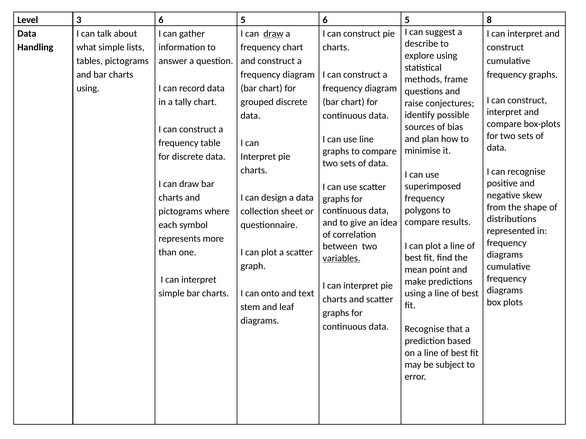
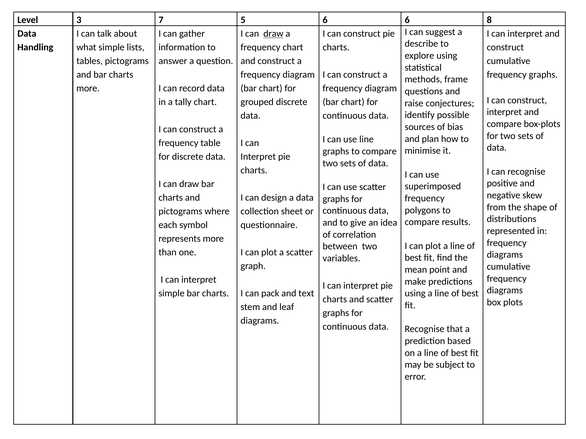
3 6: 6 -> 7 (161, 20)
5 6 5: 5 -> 6 (407, 20)
using: using -> more (88, 88)
variables underline: present -> none (341, 259)
onto: onto -> pack (270, 294)
